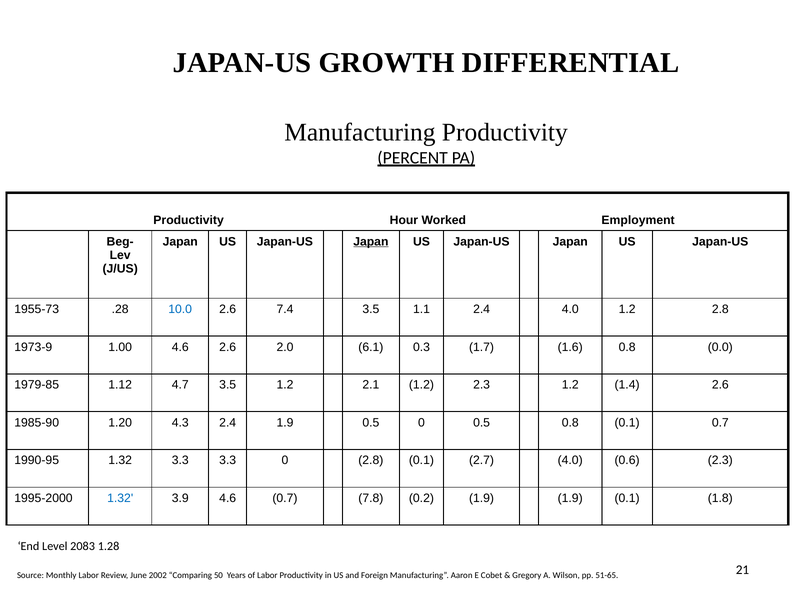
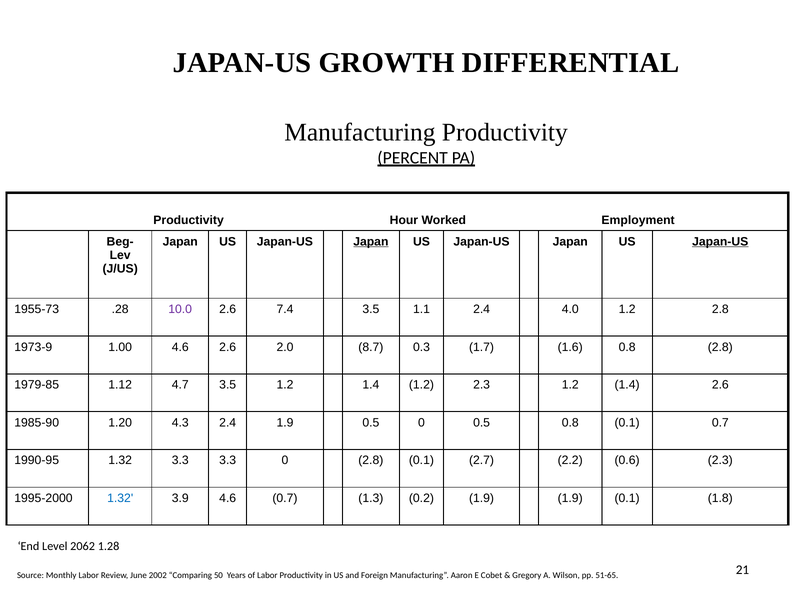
Japan-US underline: none -> present (720, 242)
10.0 colour: blue -> purple (180, 310)
6.1: 6.1 -> 8.7 (371, 347)
0.8 0.0: 0.0 -> 2.8 (720, 347)
3.5 1.2 2.1: 2.1 -> 1.4 (371, 385)
2.7 4.0: 4.0 -> 2.2 (570, 461)
7.8: 7.8 -> 1.3 (371, 499)
2083: 2083 -> 2062 (83, 547)
